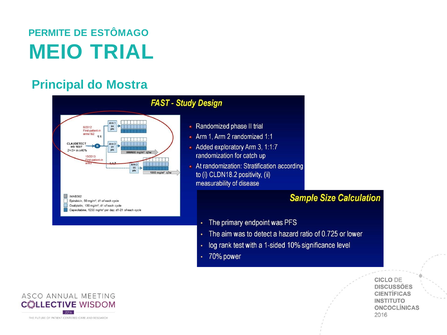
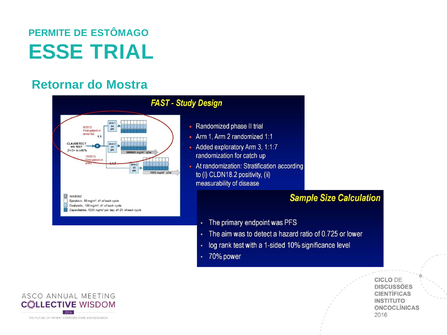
MEIO: MEIO -> ESSE (56, 52)
Principal: Principal -> Retornar (58, 85)
